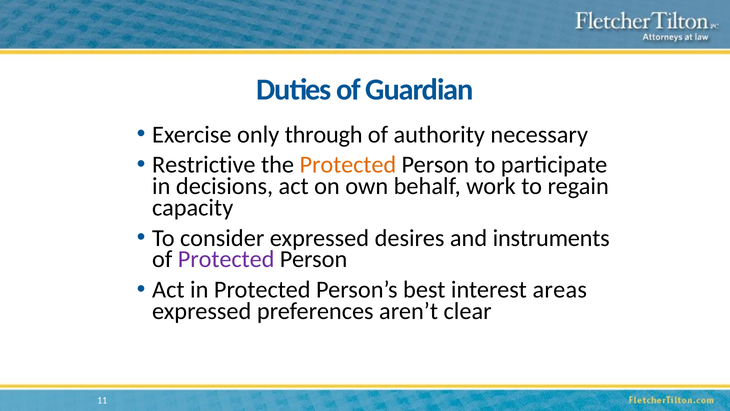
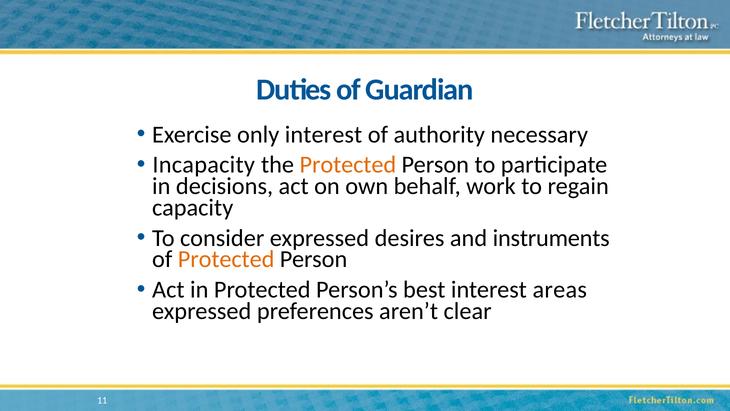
only through: through -> interest (324, 134)
Restrictive: Restrictive -> Incapacity (204, 165)
Protected colour: purple -> orange (226, 259)
